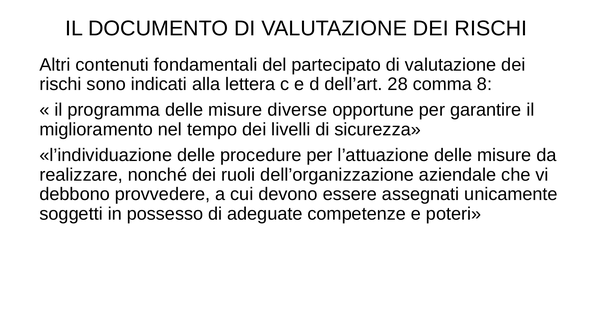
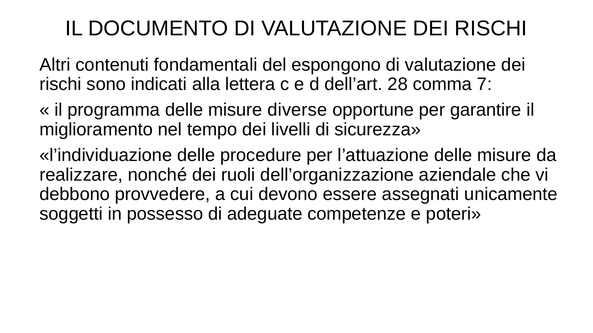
partecipato: partecipato -> espongono (336, 65)
8: 8 -> 7 (485, 84)
